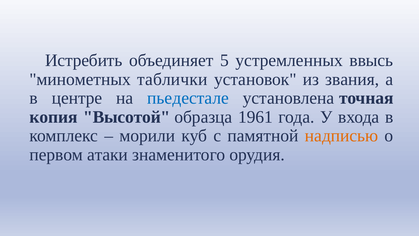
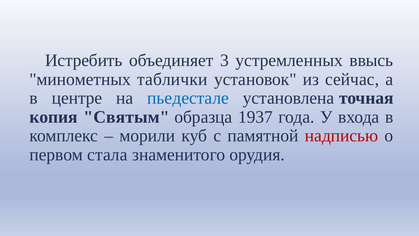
5: 5 -> 3 (225, 60)
звания: звания -> сейчас (352, 79)
Высотой: Высотой -> Святым (127, 117)
1961: 1961 -> 1937 (255, 117)
надписью colour: orange -> red (342, 136)
атаки: атаки -> стала (107, 155)
